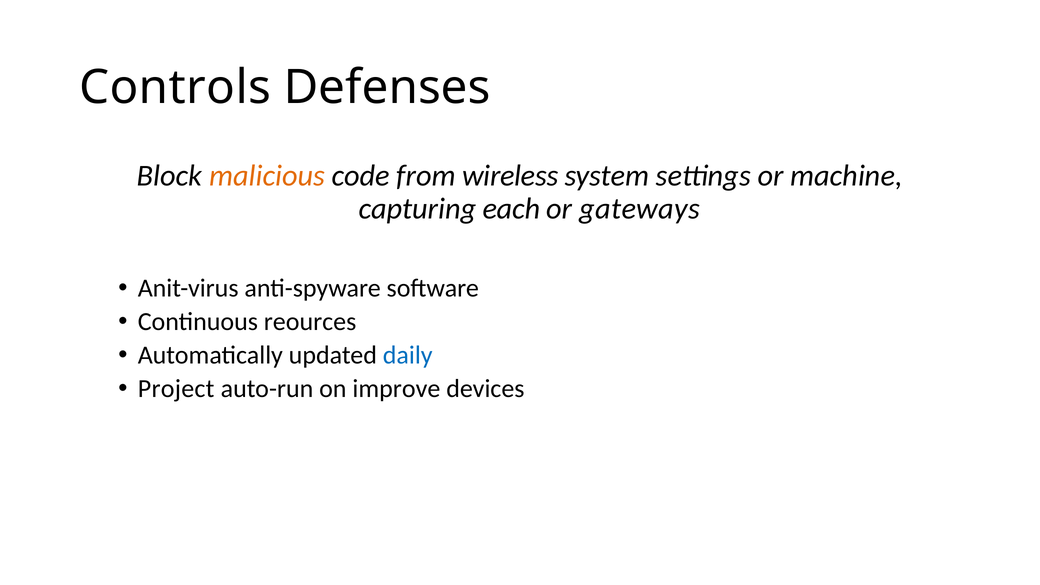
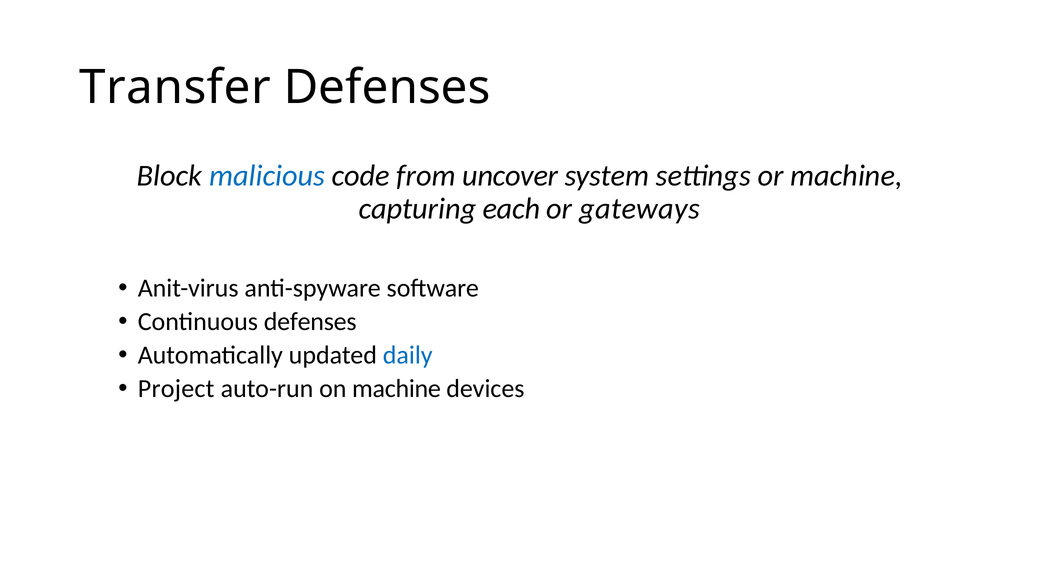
Controls: Controls -> Transfer (175, 87)
malicious colour: orange -> blue (267, 176)
wireless: wireless -> uncover (510, 176)
Continuous reources: reources -> defenses (310, 322)
on improve: improve -> machine (397, 388)
